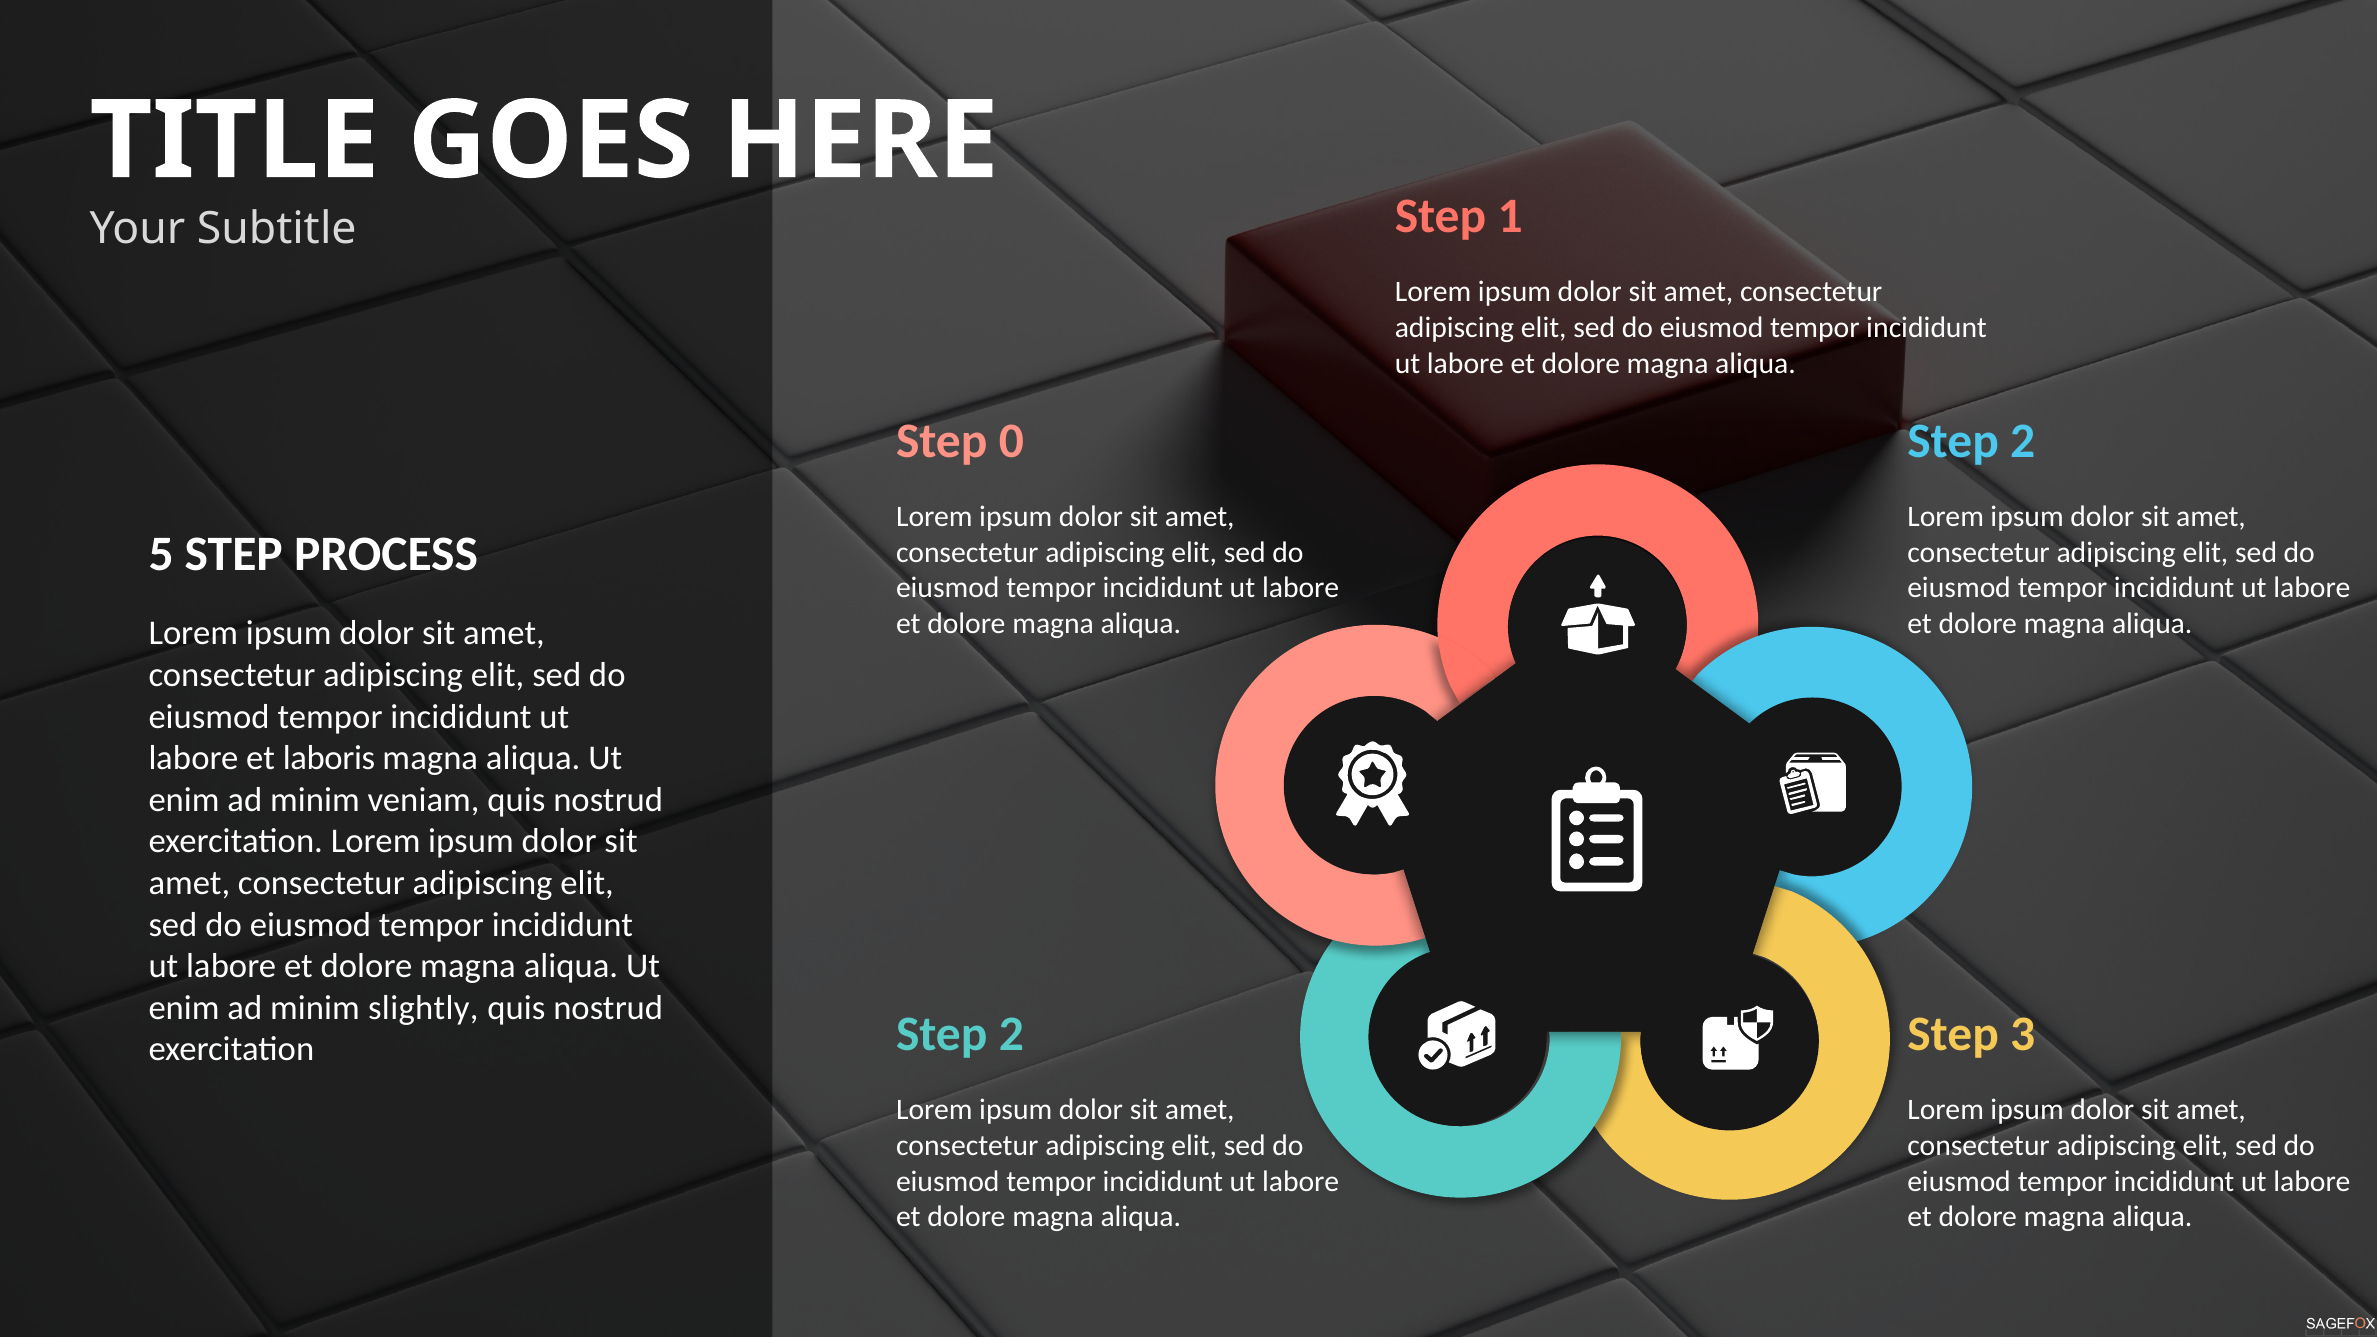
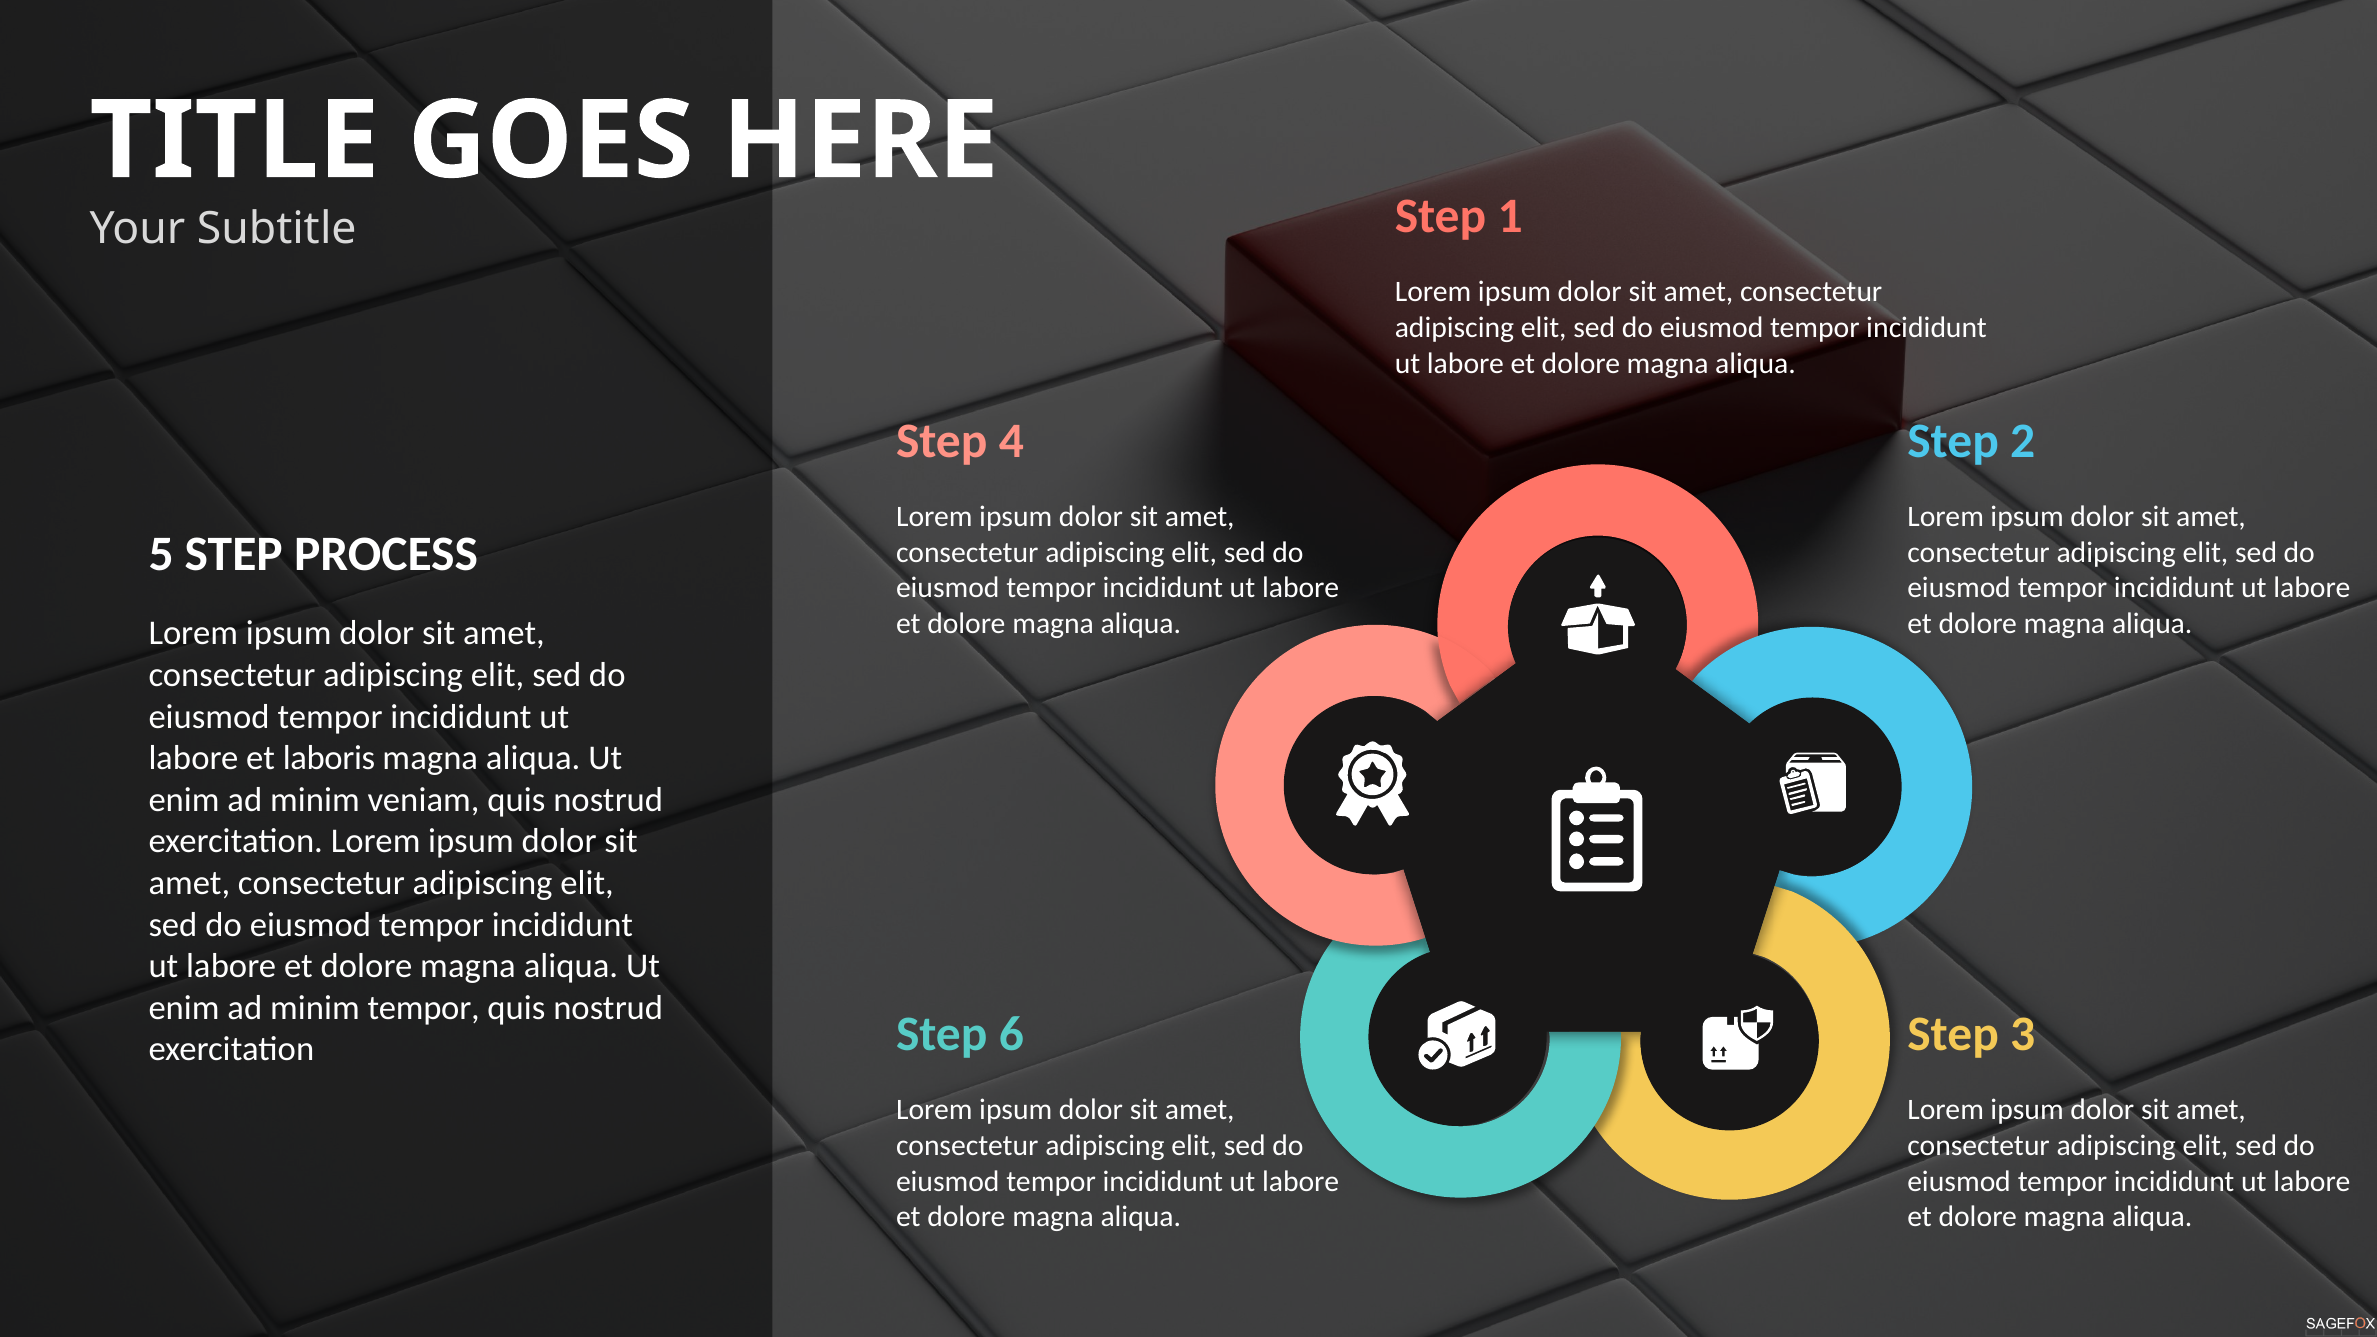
0: 0 -> 4 (1011, 441)
minim slightly: slightly -> tempor (424, 1008)
2: 2 -> 6 (1011, 1034)
